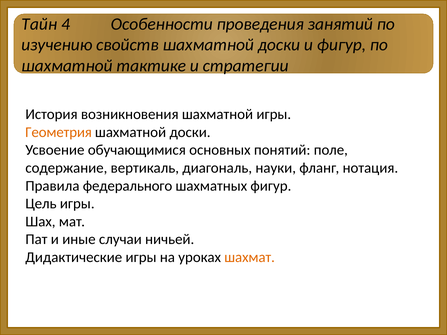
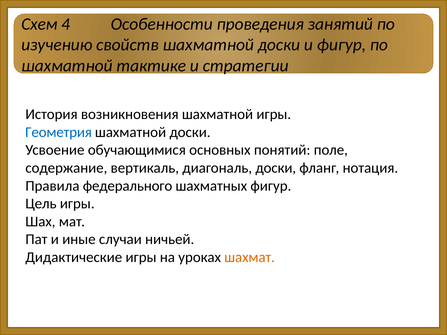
Тайн: Тайн -> Схем (39, 24)
Геометрия colour: orange -> blue (59, 132)
диагональ науки: науки -> доски (276, 168)
